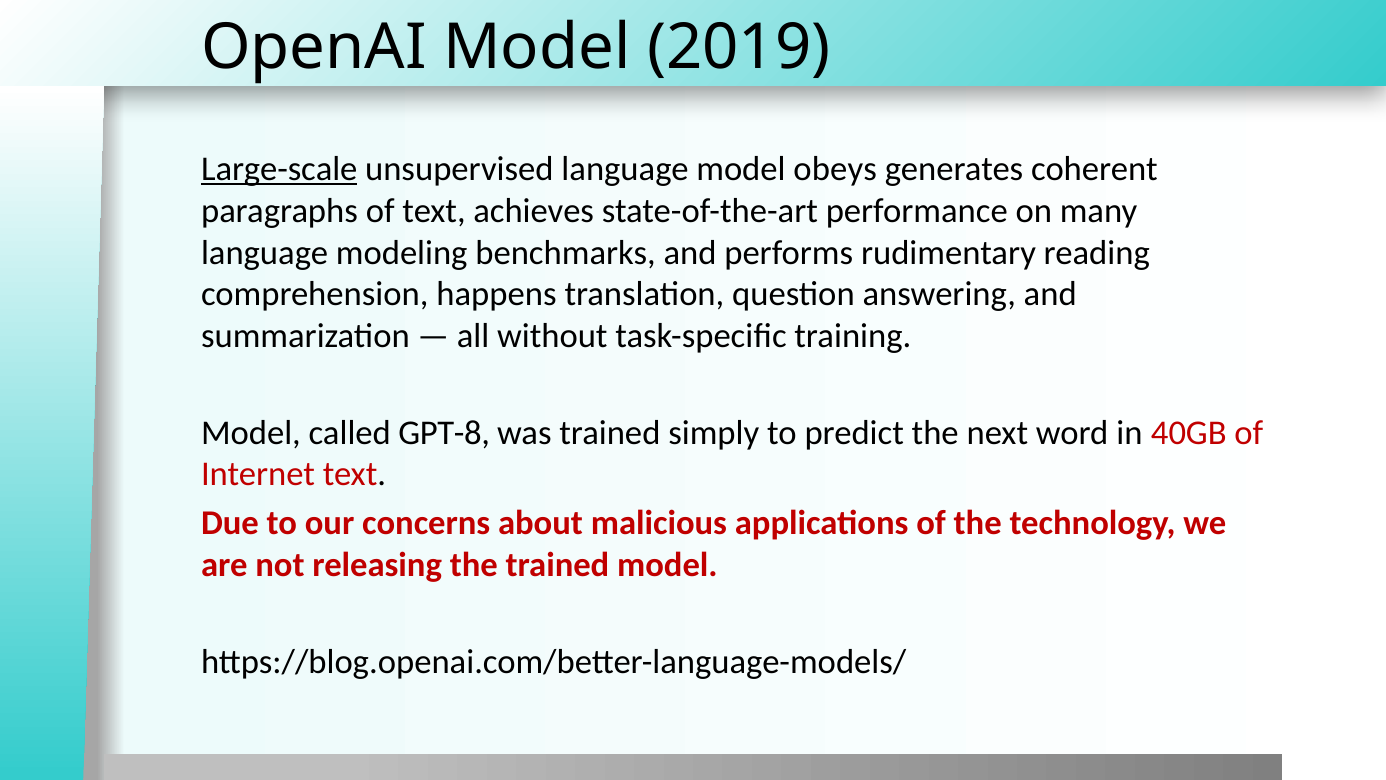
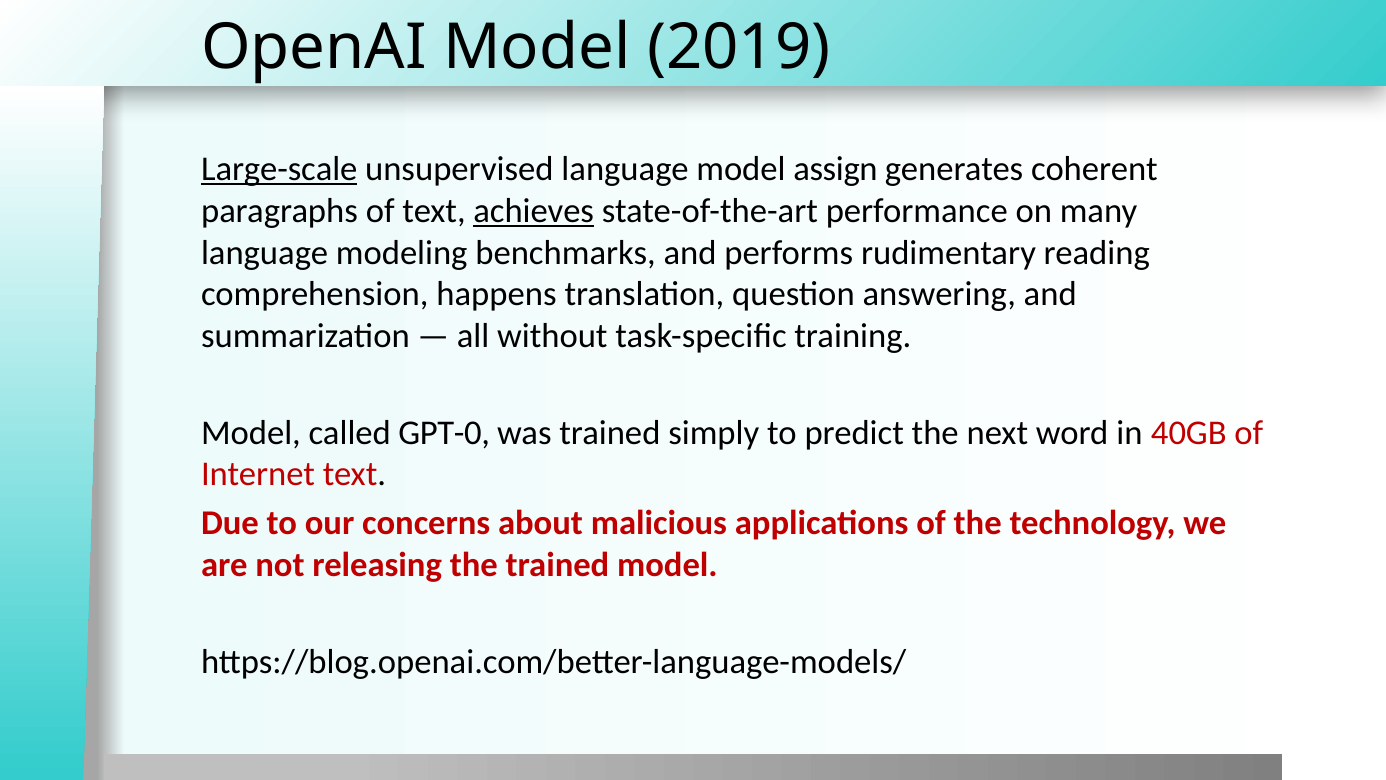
obeys: obeys -> assign (835, 169)
achieves underline: none -> present (534, 211)
GPT-8: GPT-8 -> GPT-0 (444, 433)
